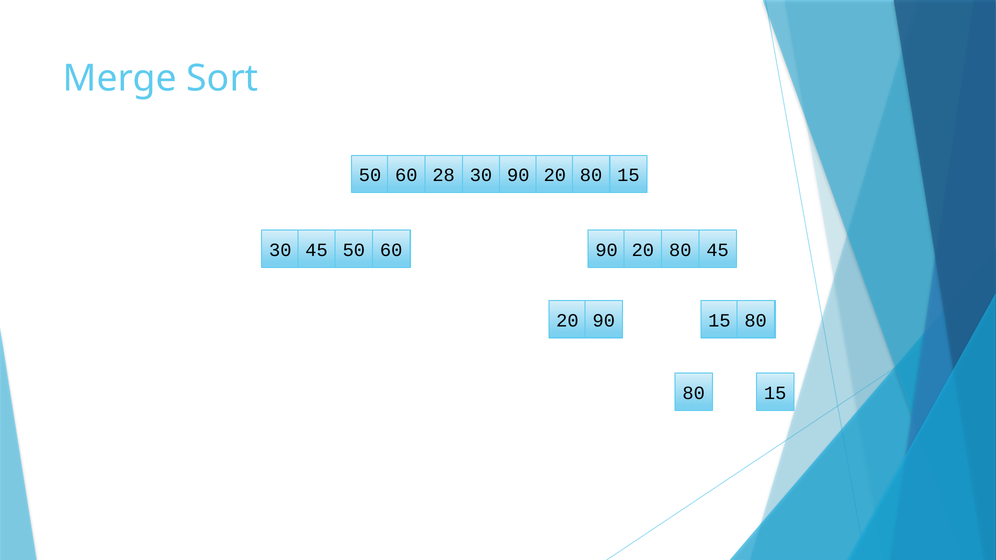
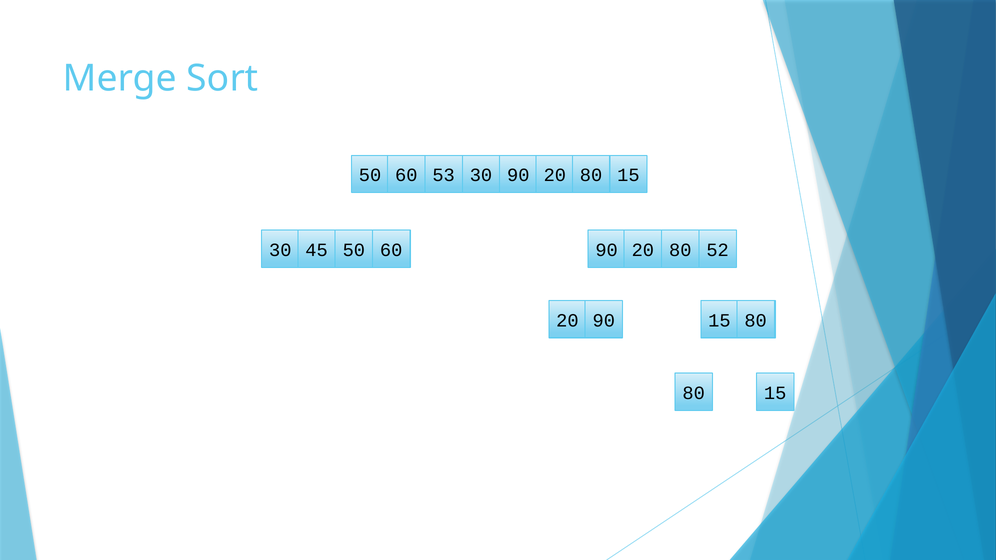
28: 28 -> 53 (444, 175)
80 45: 45 -> 52 (718, 250)
